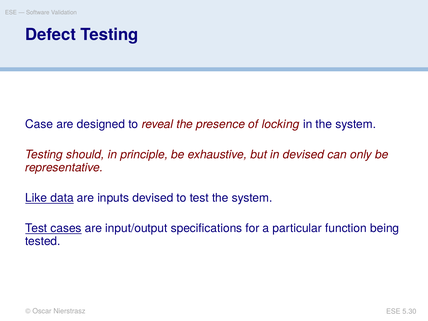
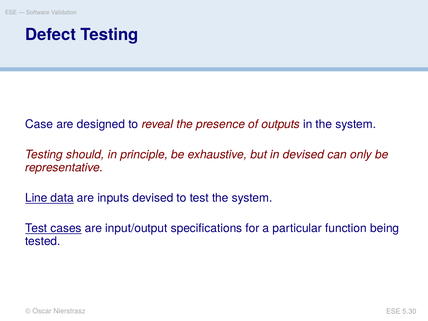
locking: locking -> outputs (281, 124)
Like: Like -> Line (36, 198)
